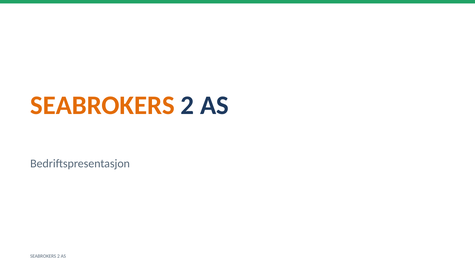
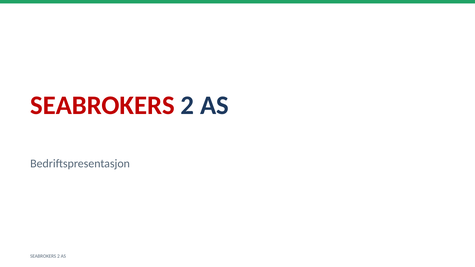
SEABROKERS colour: orange -> red (102, 105)
